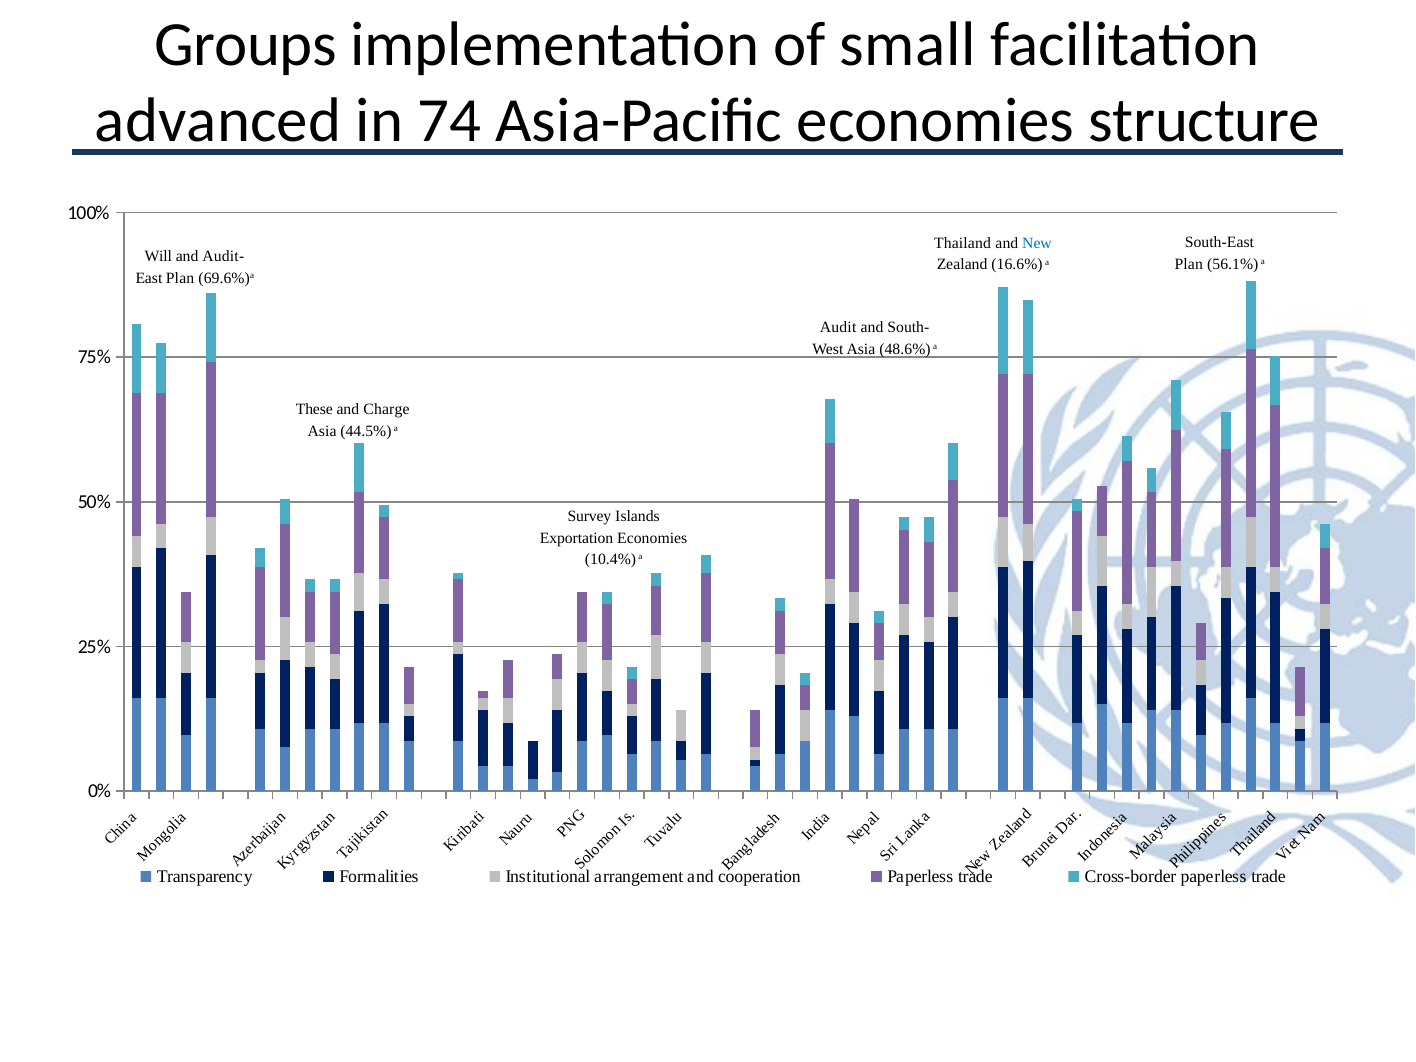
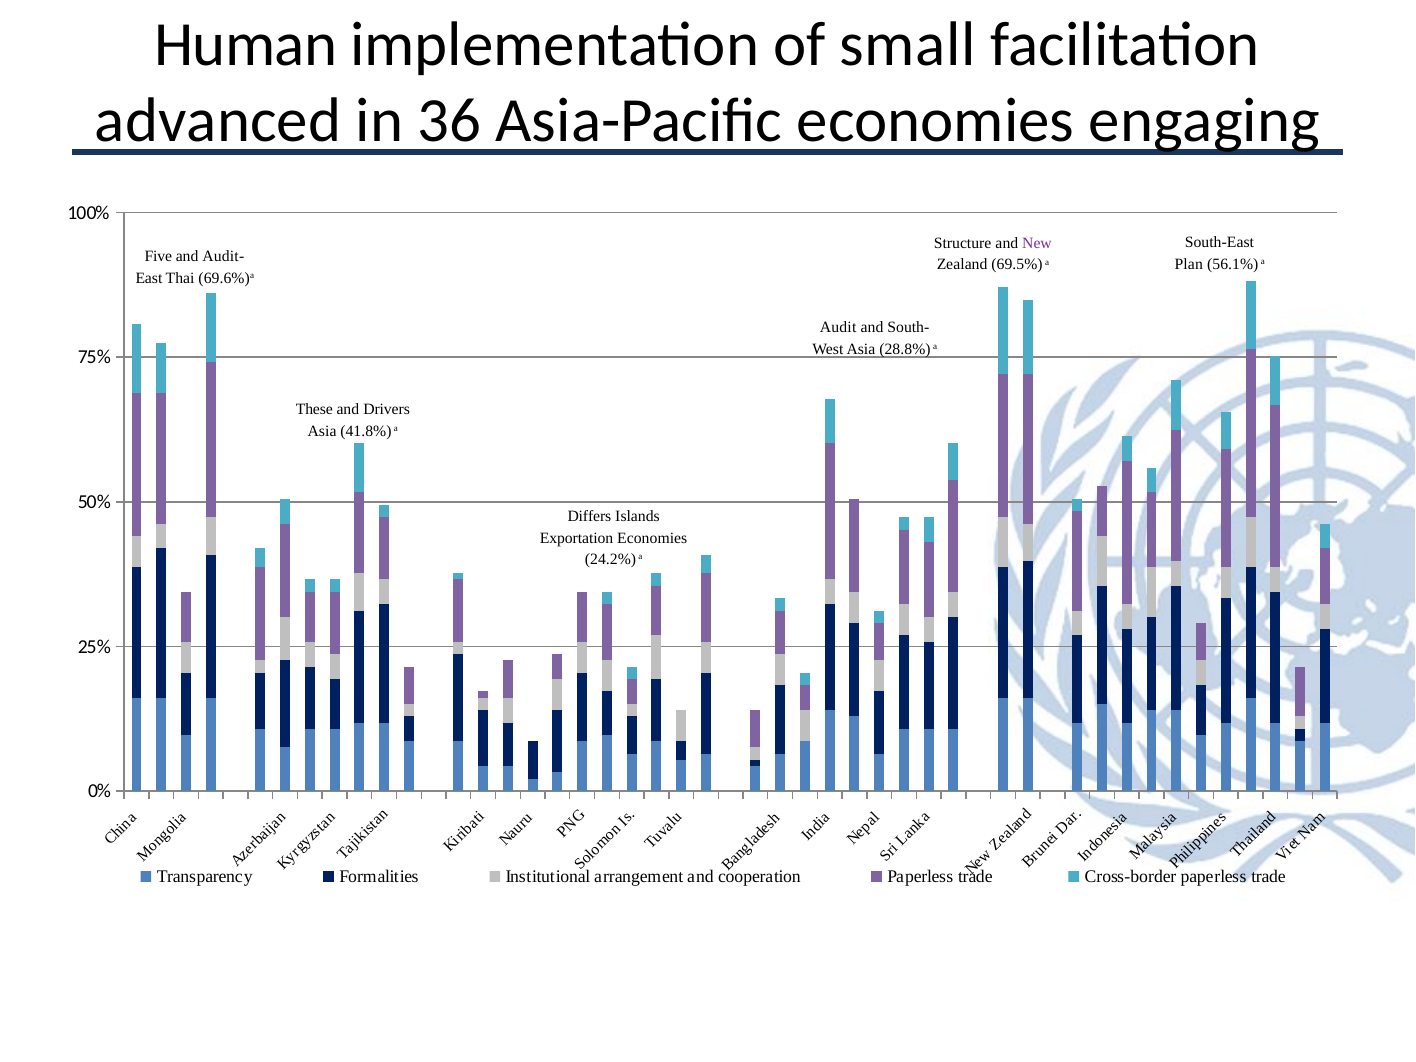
Groups: Groups -> Human (246, 45)
74: 74 -> 36 (449, 120)
structure: structure -> engaging (1204, 120)
Thailand: Thailand -> Structure (963, 243)
New colour: blue -> purple (1037, 243)
Will: Will -> Five (158, 256)
16.6%: 16.6% -> 69.5% (1017, 265)
East Plan: Plan -> Thai (180, 278)
48.6%: 48.6% -> 28.8% (905, 349)
Charge: Charge -> Drivers (387, 410)
44.5%: 44.5% -> 41.8% (366, 431)
Survey: Survey -> Differs (589, 516)
10.4%: 10.4% -> 24.2% (611, 560)
